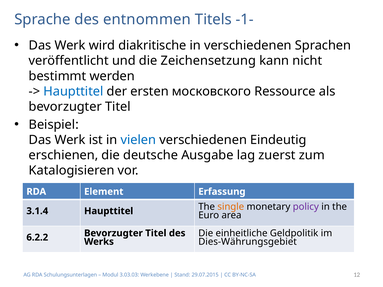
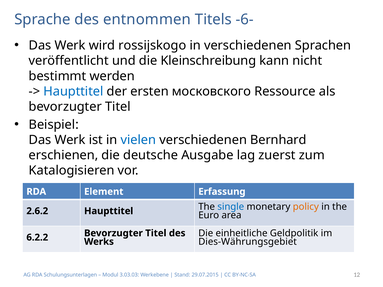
-1-: -1- -> -6- (245, 19)
diakritische: diakritische -> rossijskogo (152, 46)
Zeichensetzung: Zeichensetzung -> Kleinschreibung (208, 61)
Eindeutig: Eindeutig -> Bernhard (278, 140)
single colour: orange -> blue (231, 207)
policy colour: purple -> orange (306, 207)
3.1.4: 3.1.4 -> 2.6.2 (37, 211)
